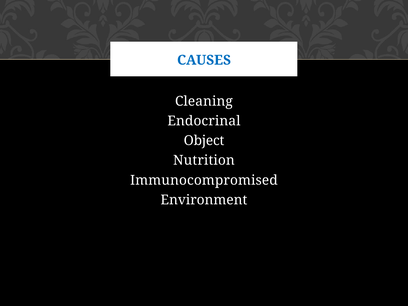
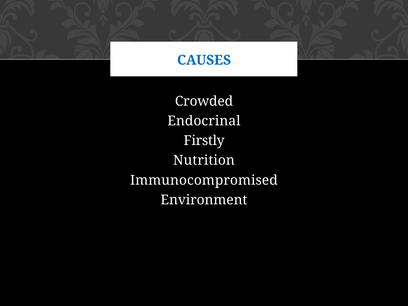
Cleaning: Cleaning -> Crowded (204, 101)
Object: Object -> Firstly (204, 141)
